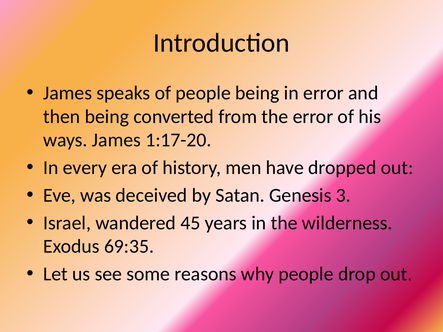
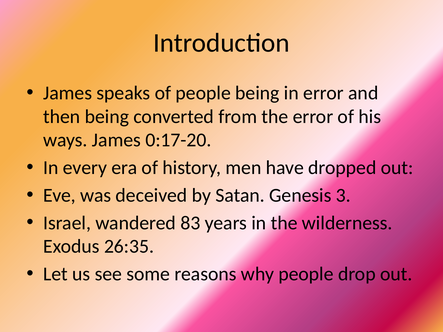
1:17-20: 1:17-20 -> 0:17-20 (178, 140)
45: 45 -> 83 (190, 223)
69:35: 69:35 -> 26:35 (129, 247)
